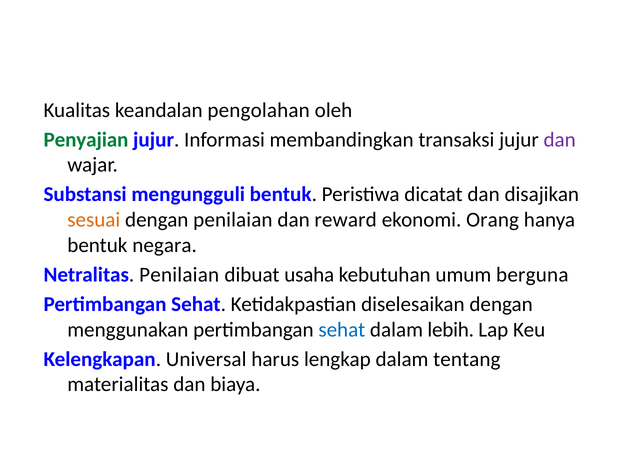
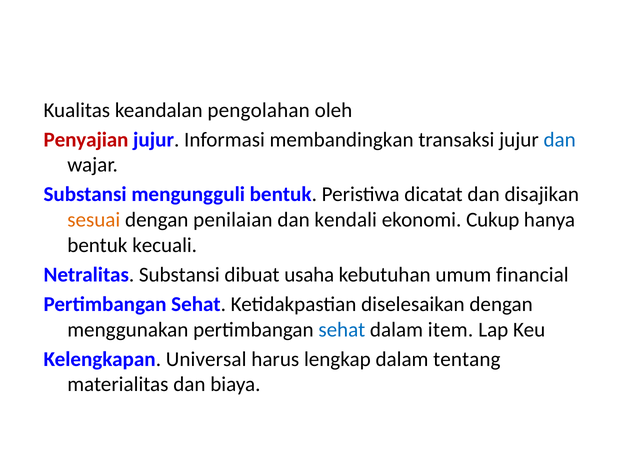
Penyajian colour: green -> red (86, 140)
dan colour: purple -> blue (560, 140)
reward: reward -> kendali (346, 220)
Orang: Orang -> Cukup (493, 220)
negara: negara -> kecuali (165, 245)
Netralitas Penilaian: Penilaian -> Substansi (179, 275)
berguna: berguna -> financial (532, 275)
lebih: lebih -> item (451, 329)
